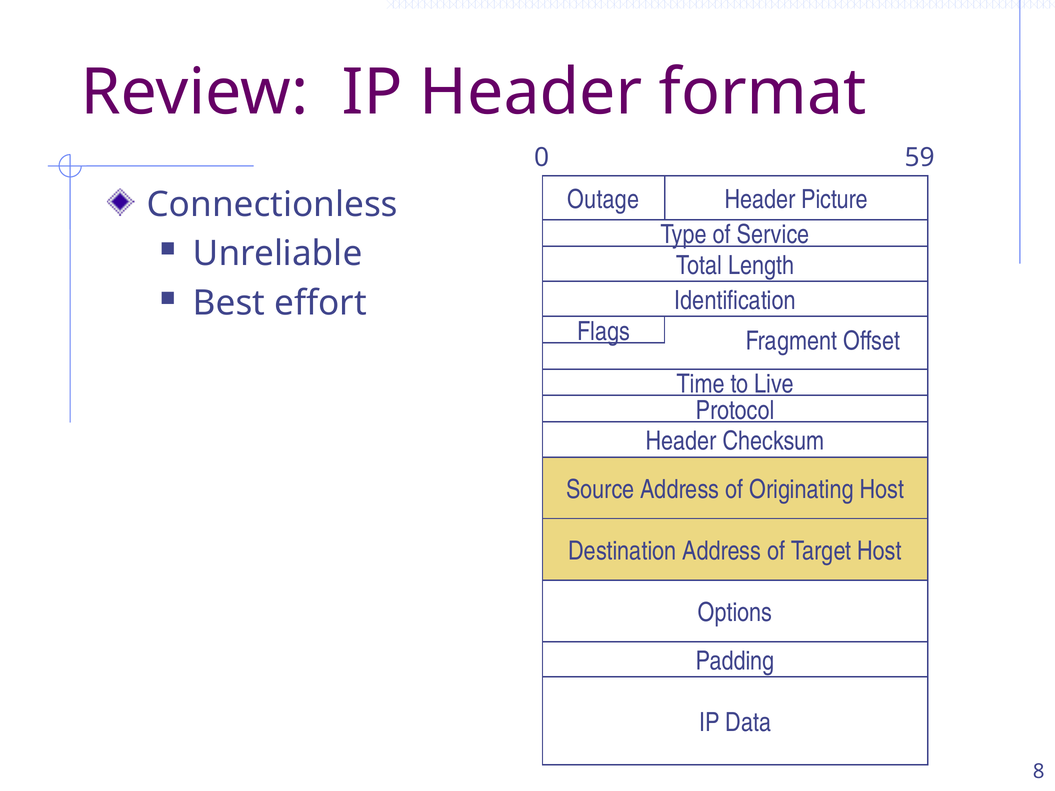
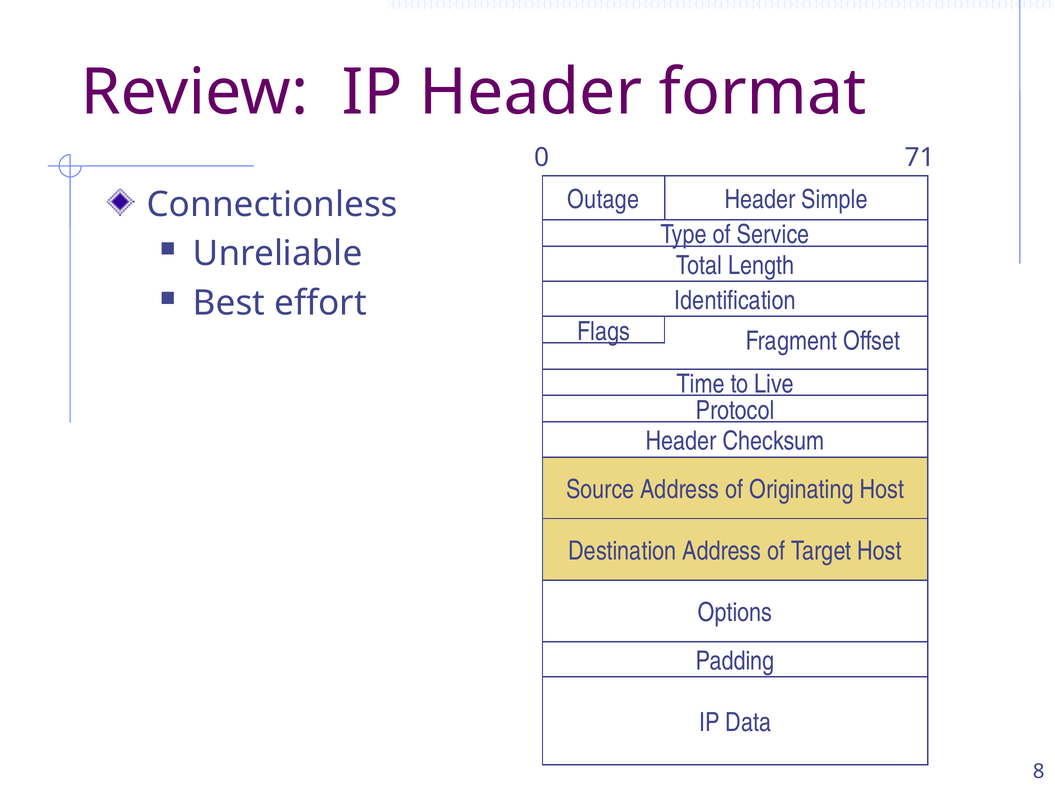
59: 59 -> 71 (920, 158)
Picture: Picture -> Simple (835, 200)
